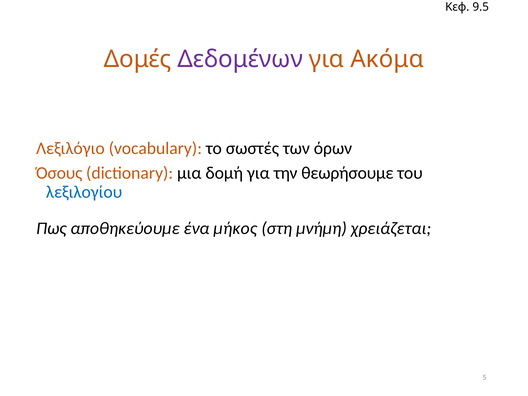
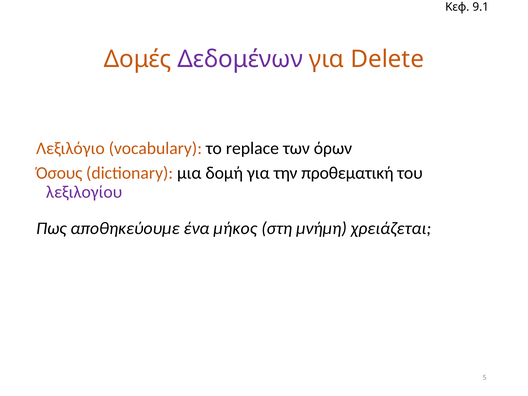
9.5: 9.5 -> 9.1 (481, 7)
Ακόμα: Ακόμα -> Delete (387, 59)
σωστές: σωστές -> replace (252, 148)
θεωρήσουμε: θεωρήσουμε -> προθεματική (347, 173)
λεξιλογίου colour: blue -> purple (84, 192)
